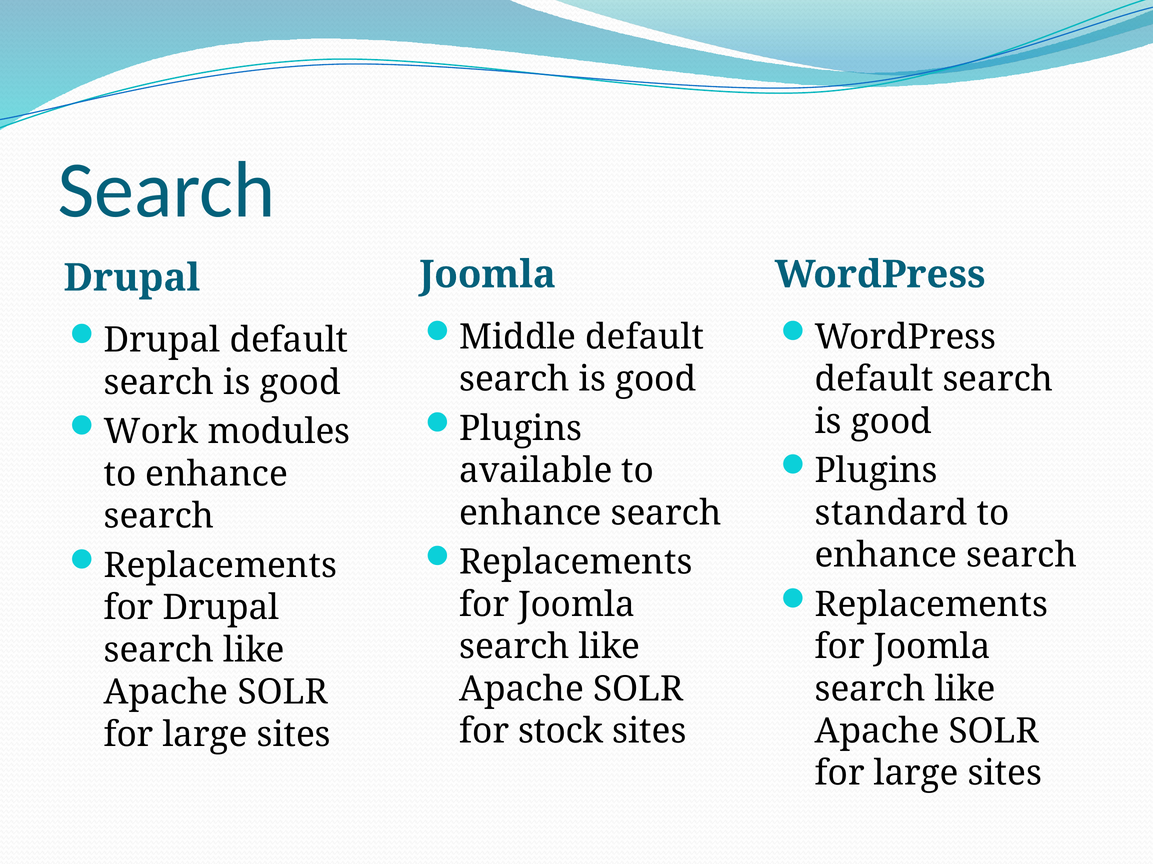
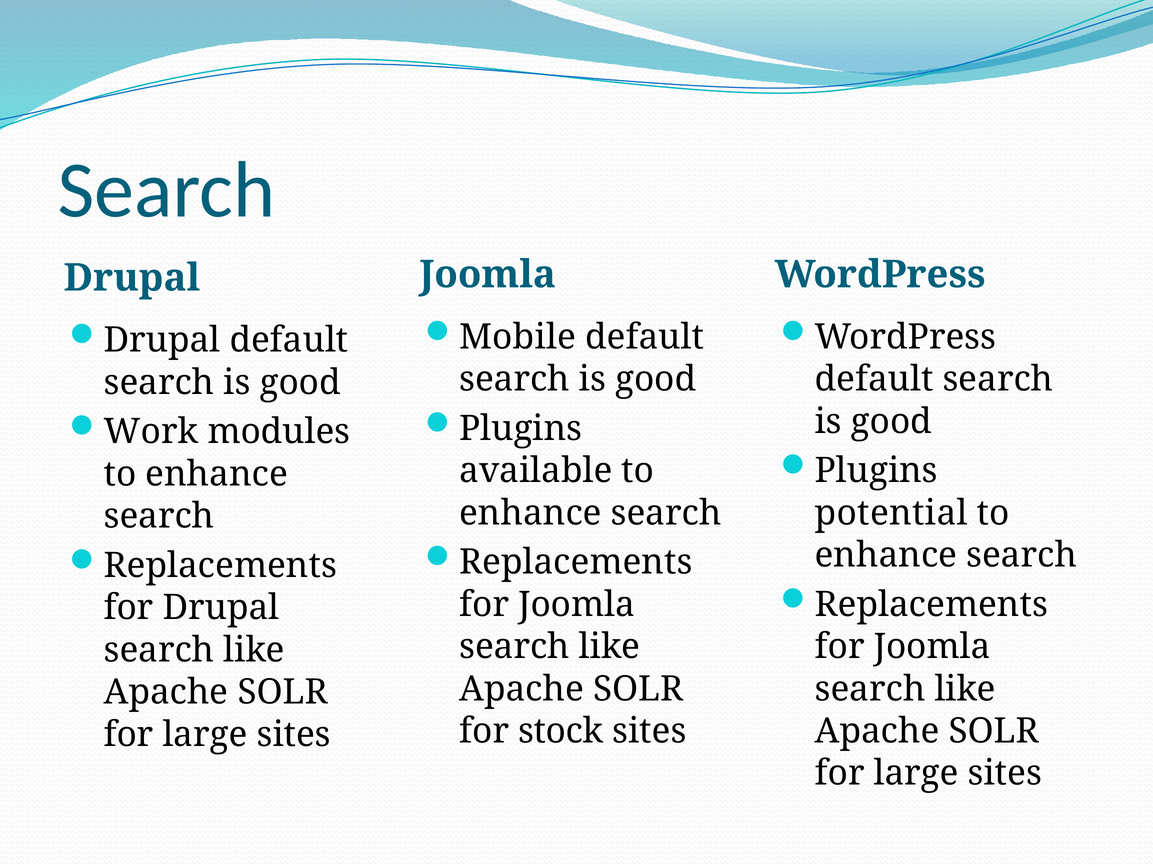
Middle: Middle -> Mobile (518, 337)
standard: standard -> potential (891, 513)
